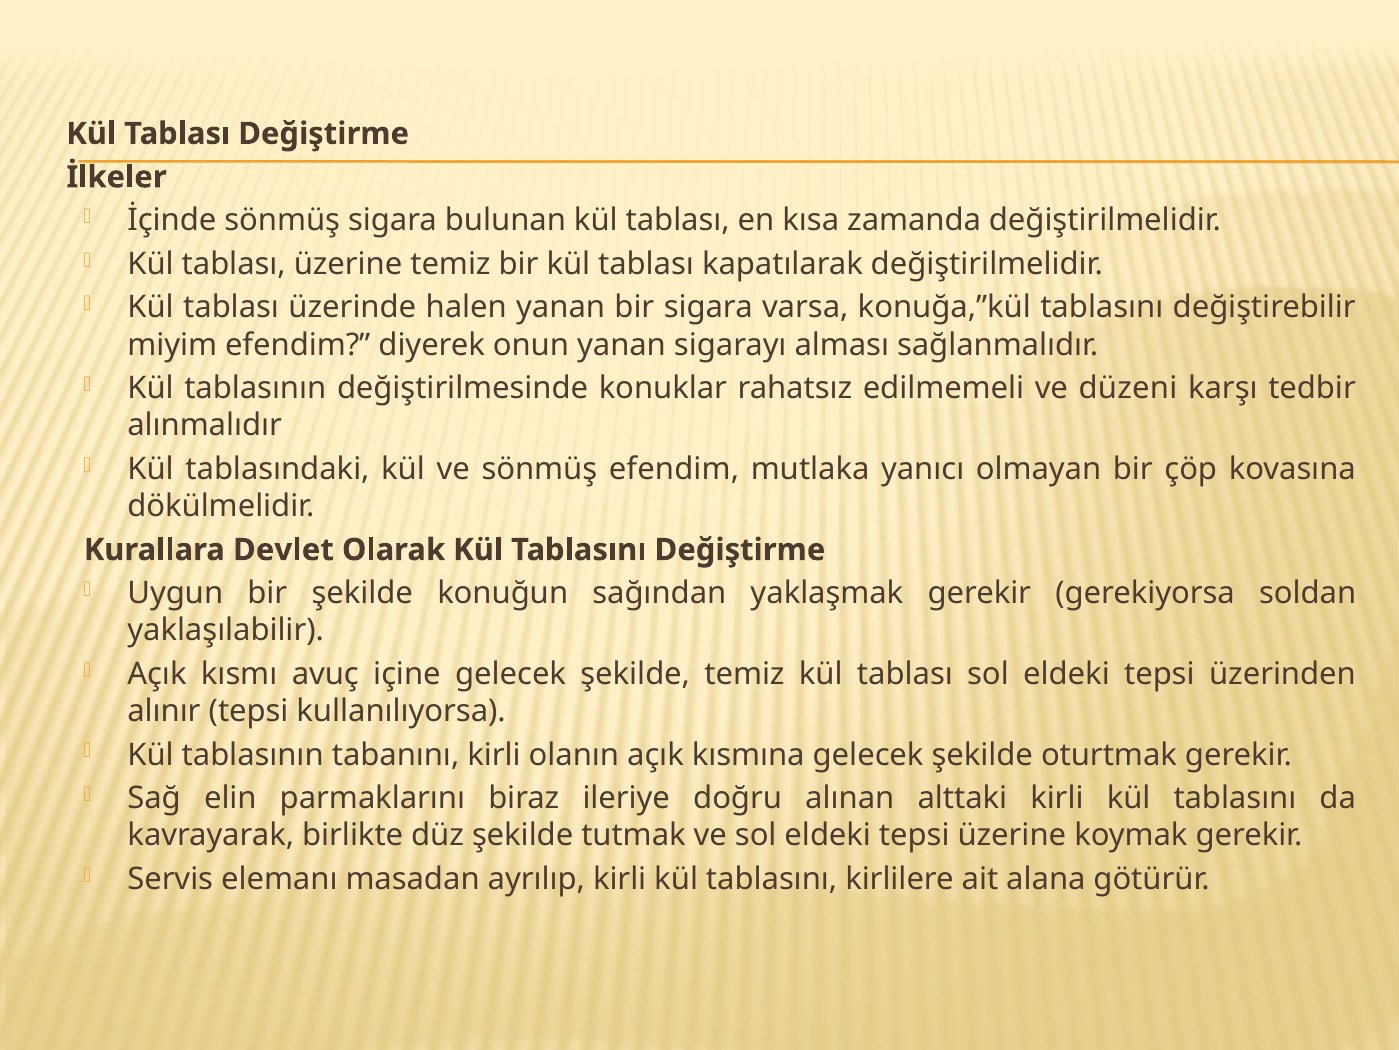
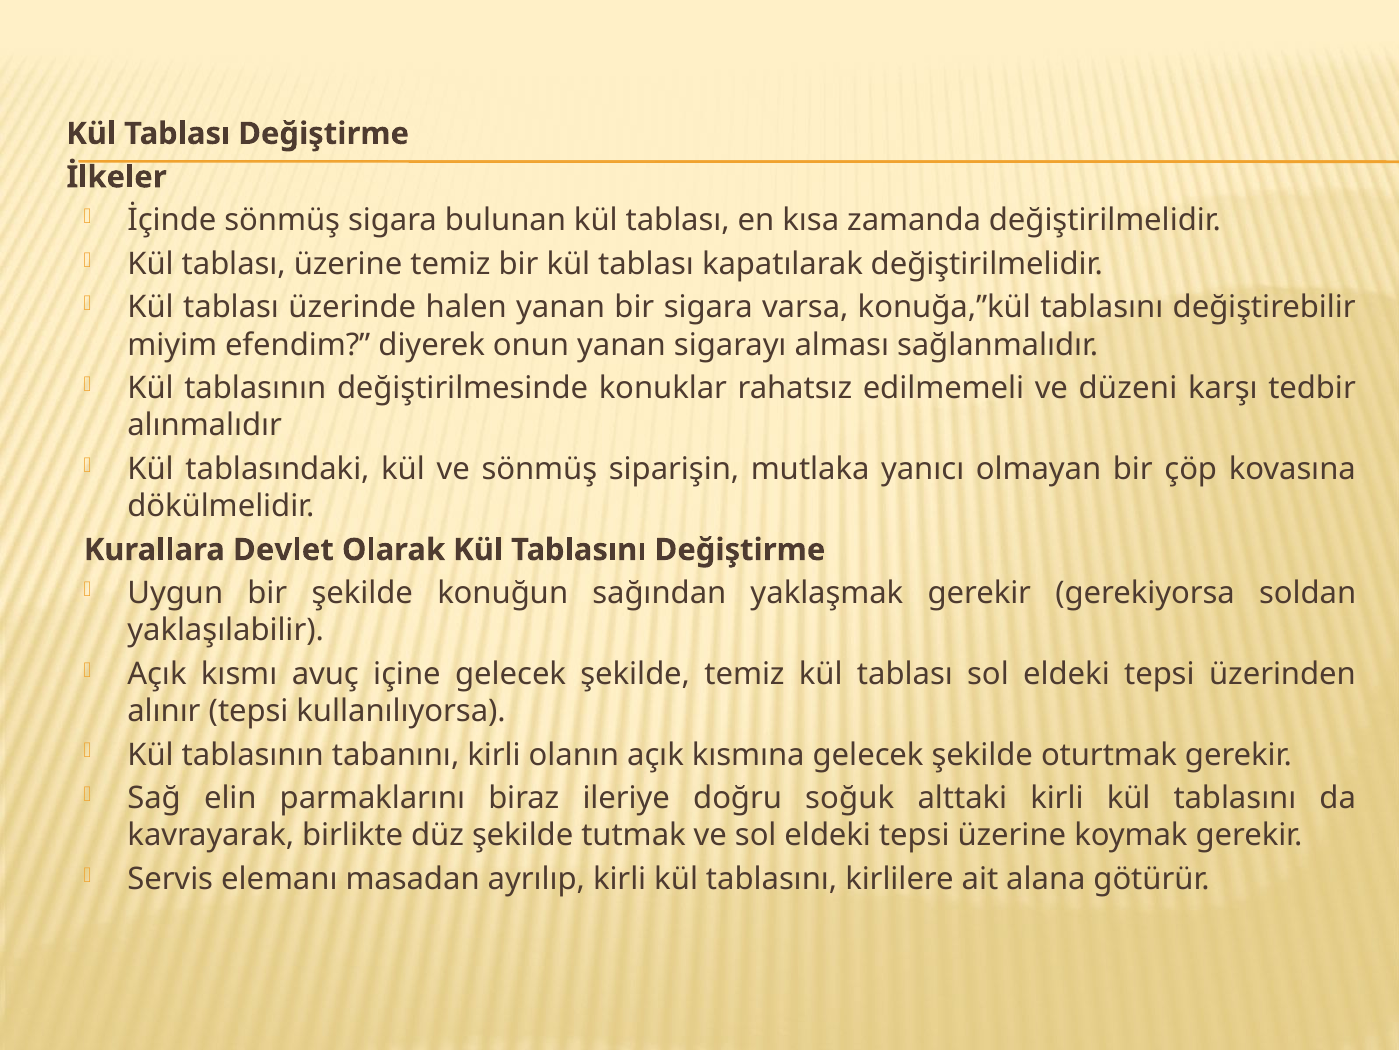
sönmüş efendim: efendim -> siparişin (674, 469)
alınan: alınan -> soğuk (850, 798)
